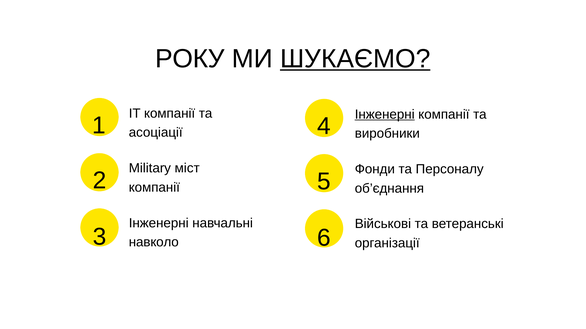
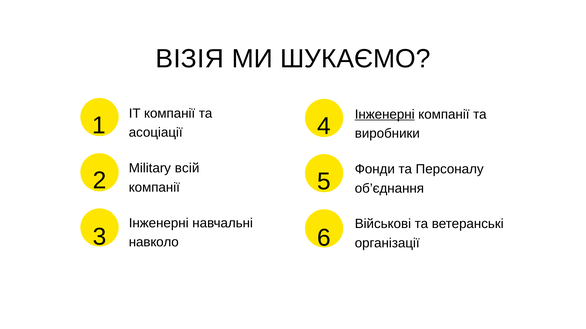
РОКУ: РОКУ -> ВІЗІЯ (190, 59)
ШУКАЄМО underline: present -> none (355, 59)
міст: міст -> всій (187, 169)
